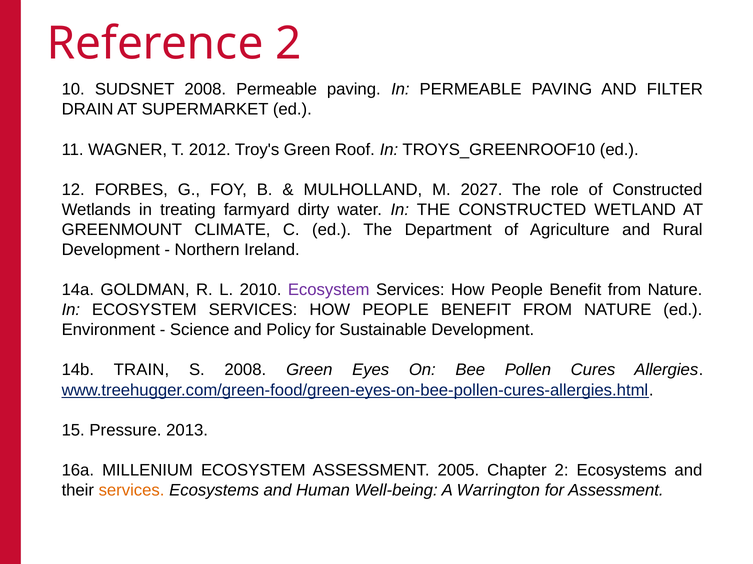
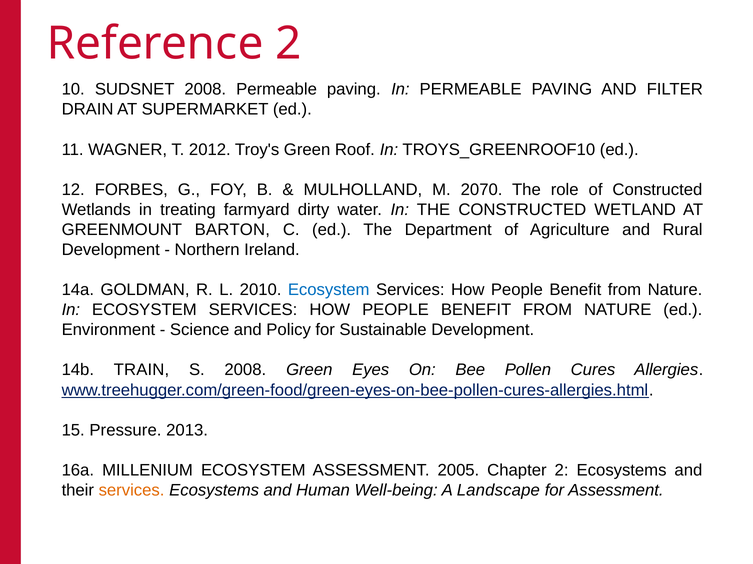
2027: 2027 -> 2070 (482, 190)
CLIMATE: CLIMATE -> BARTON (232, 230)
Ecosystem colour: purple -> blue (329, 290)
Warrington: Warrington -> Landscape (498, 491)
